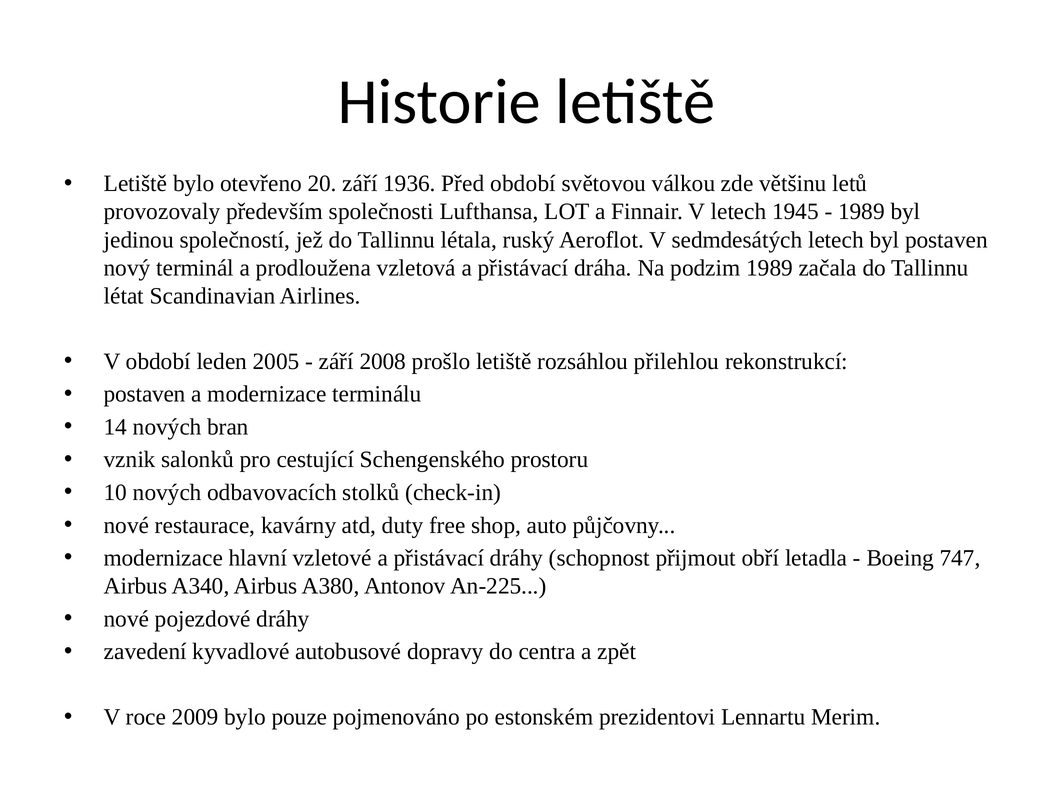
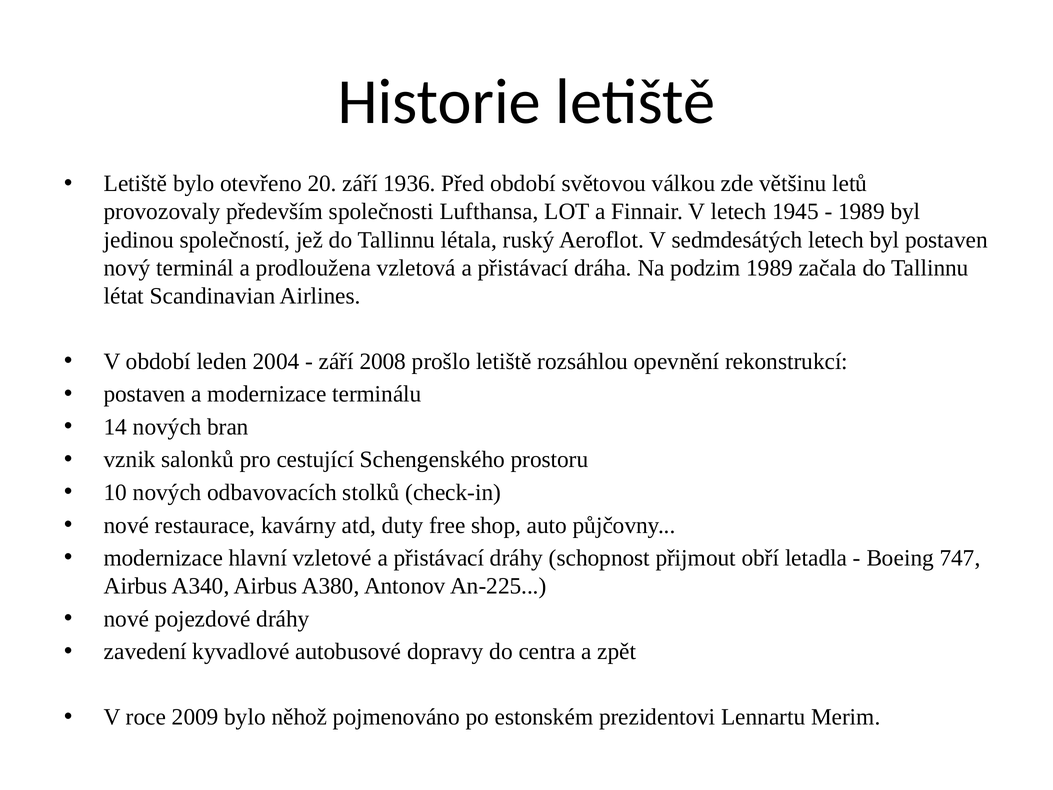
2005: 2005 -> 2004 (276, 361)
přilehlou: přilehlou -> opevnění (677, 361)
pouze: pouze -> něhož (299, 717)
